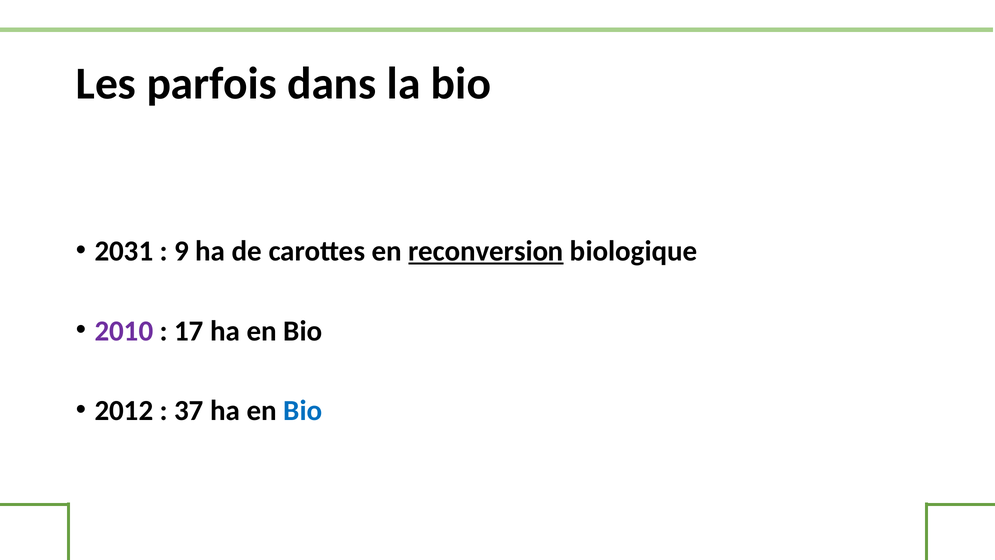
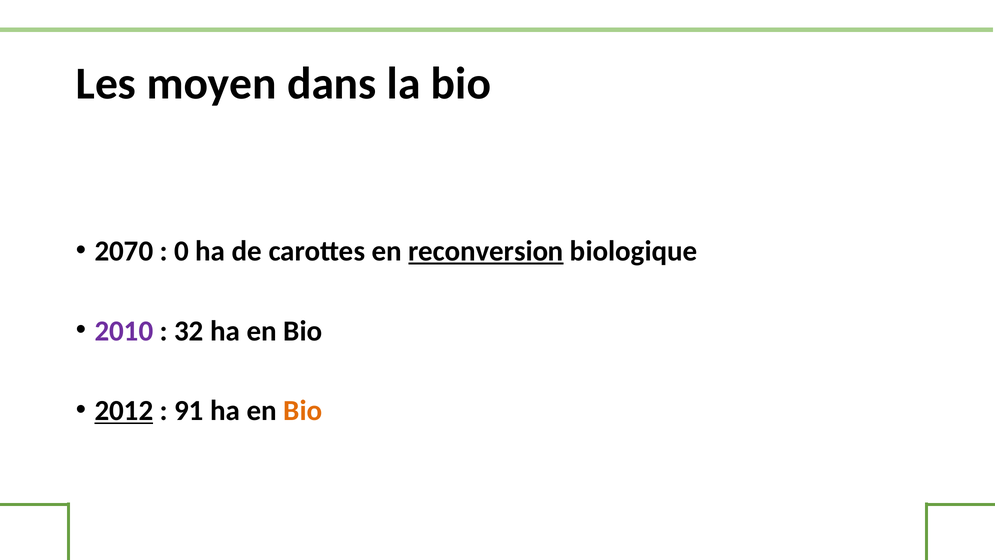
parfois: parfois -> moyen (212, 84)
2031: 2031 -> 2070 (124, 251)
9: 9 -> 0 (182, 251)
17: 17 -> 32 (189, 331)
2012 underline: none -> present (124, 411)
37: 37 -> 91 (189, 411)
Bio colour: blue -> orange (303, 411)
